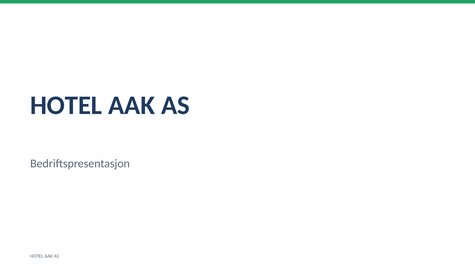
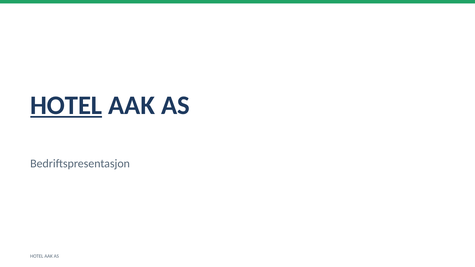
HOTEL underline: none -> present (66, 105)
